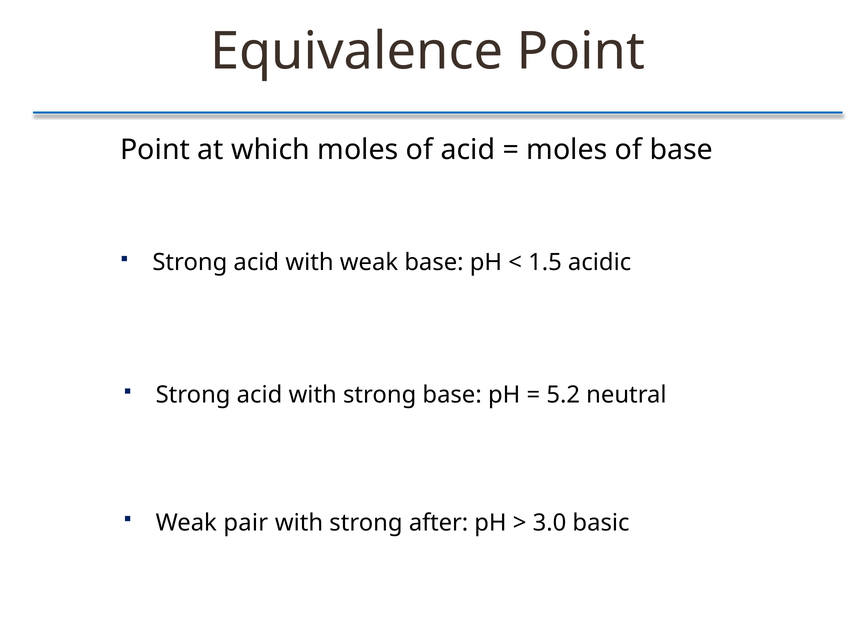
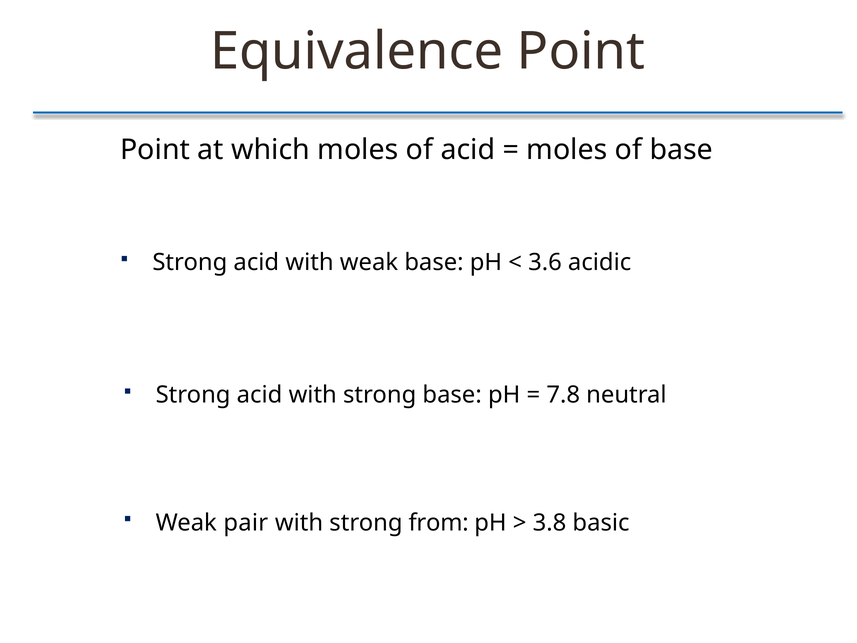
1.5: 1.5 -> 3.6 (545, 262)
5.2: 5.2 -> 7.8 (563, 395)
after: after -> from (439, 523)
3.0: 3.0 -> 3.8 (549, 523)
